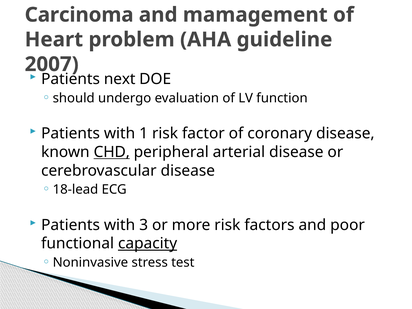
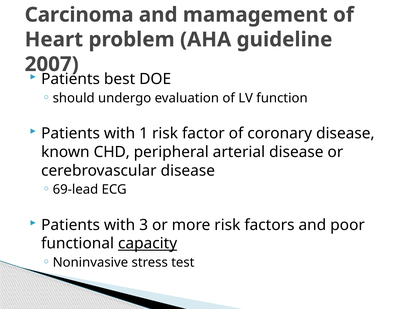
next: next -> best (120, 79)
CHD underline: present -> none (112, 152)
18-lead: 18-lead -> 69-lead (75, 189)
